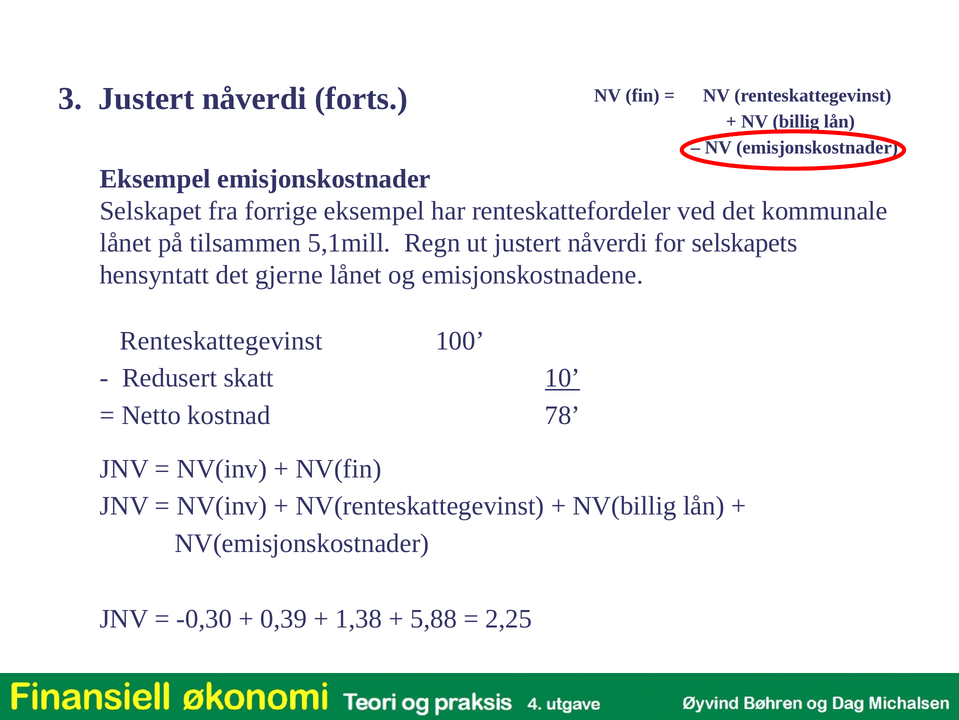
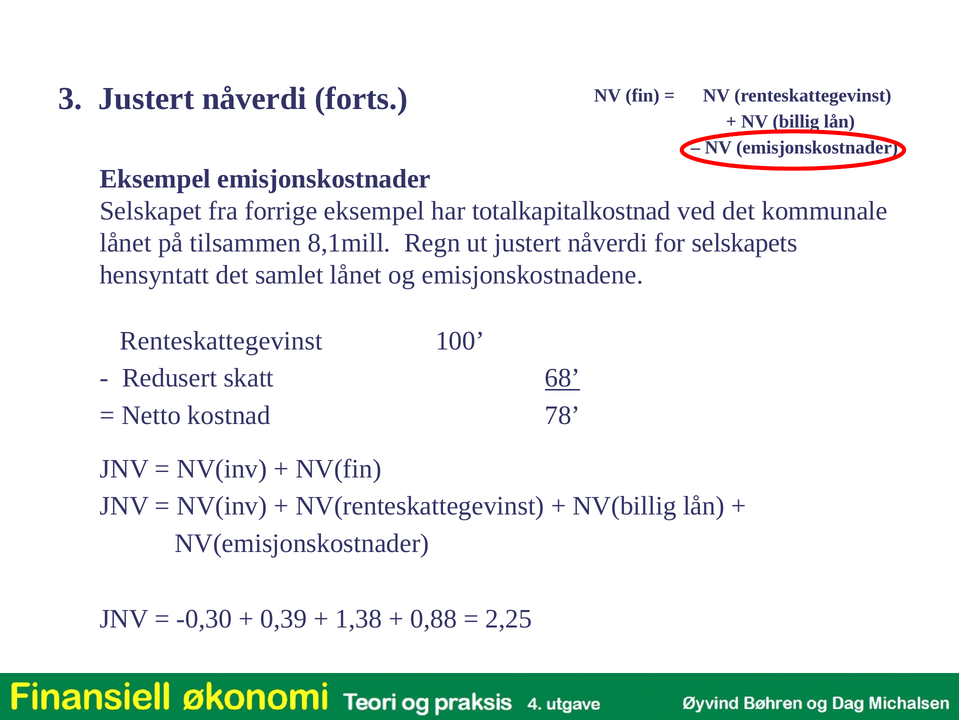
renteskattefordeler: renteskattefordeler -> totalkapitalkostnad (571, 211)
5,1mill: 5,1mill -> 8,1mill (349, 243)
gjerne: gjerne -> samlet (289, 275)
10: 10 -> 68 (563, 378)
5,88: 5,88 -> 0,88 (434, 618)
